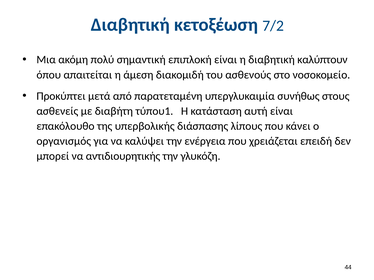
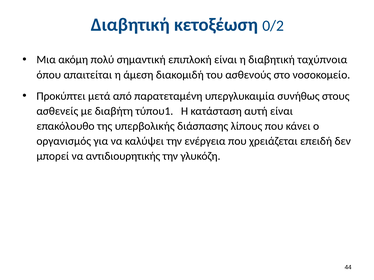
7/2: 7/2 -> 0/2 (273, 26)
καλύπτουν: καλύπτουν -> ταχύπνοια (322, 60)
